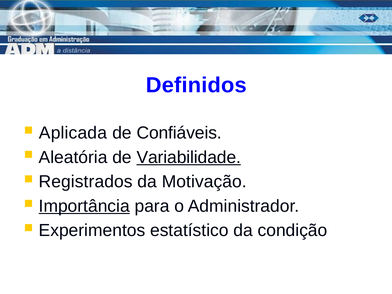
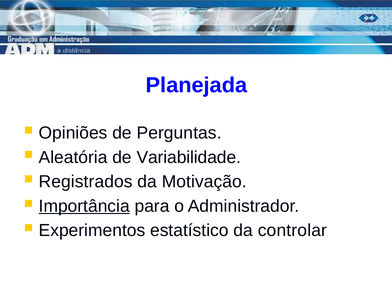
Definidos: Definidos -> Planejada (196, 85)
Aplicada: Aplicada -> Opiniões (73, 133)
Confiáveis: Confiáveis -> Perguntas (179, 133)
Variabilidade underline: present -> none (189, 157)
condição: condição -> controlar (292, 230)
